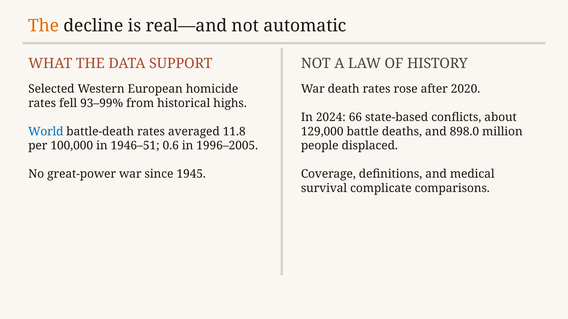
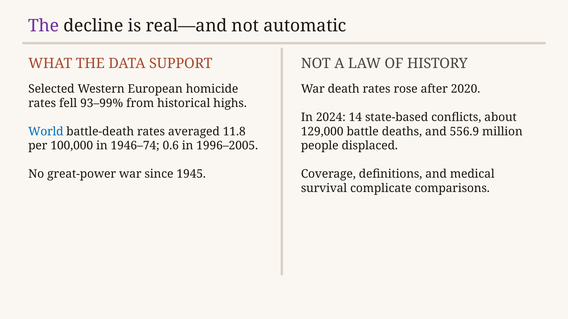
The colour: orange -> purple (44, 26)
66: 66 -> 14 (355, 117)
898.0: 898.0 -> 556.9 (464, 132)
1946–51: 1946–51 -> 1946–74 (135, 146)
